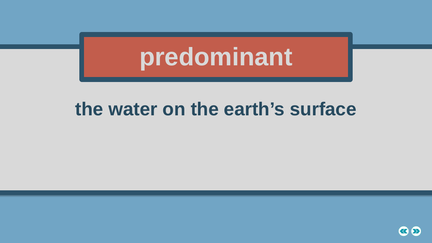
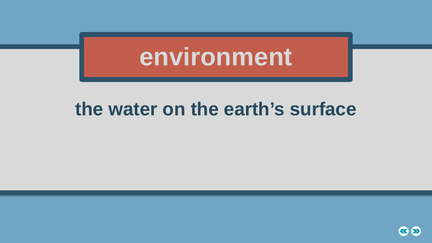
predominant: predominant -> environment (216, 57)
